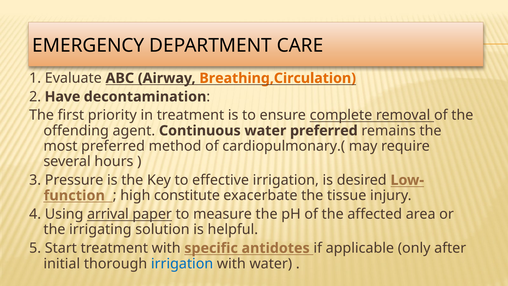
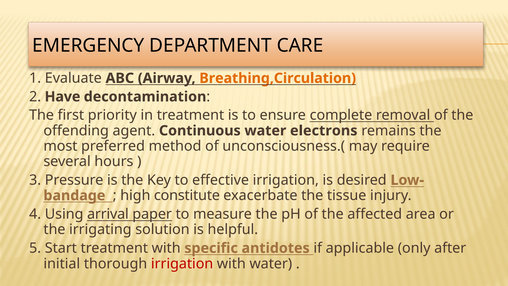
water preferred: preferred -> electrons (324, 131)
cardiopulmonary.(: cardiopulmonary.( -> unconsciousness.( (284, 146)
function: function -> bandage (74, 195)
irrigation colour: blue -> red (182, 263)
